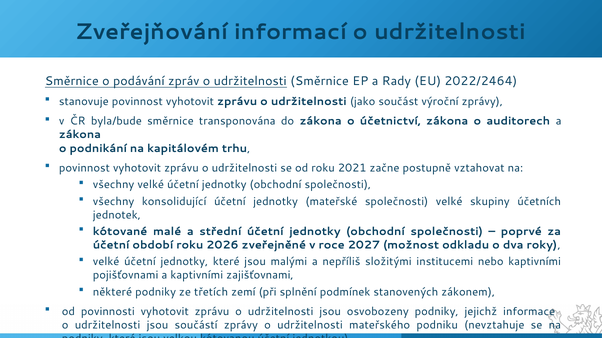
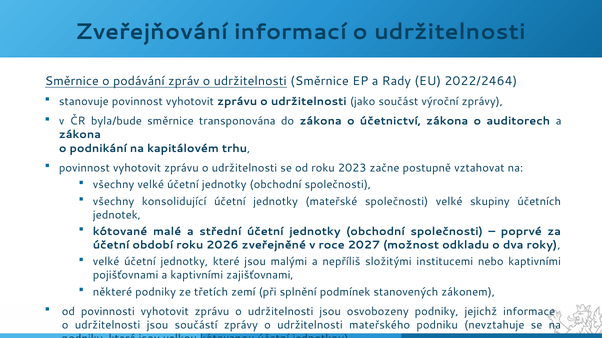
2021: 2021 -> 2023 (352, 168)
